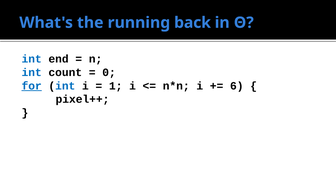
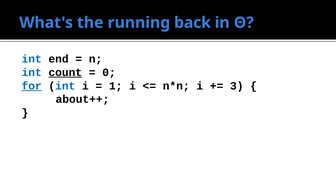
count underline: none -> present (65, 72)
6: 6 -> 3 (237, 86)
pixel++: pixel++ -> about++ (82, 99)
